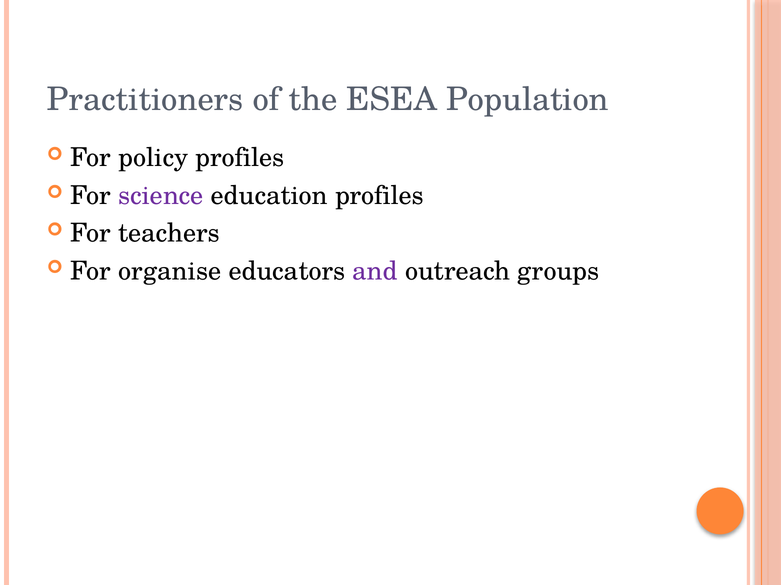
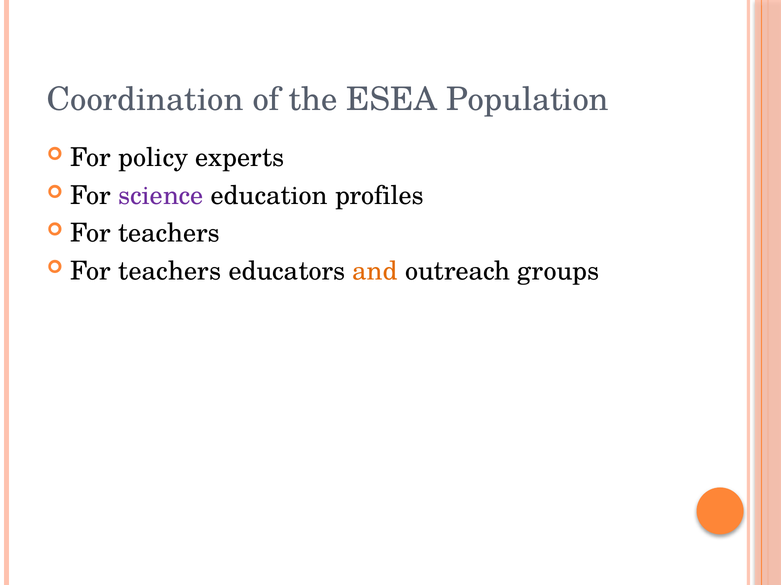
Practitioners: Practitioners -> Coordination (145, 100)
policy profiles: profiles -> experts (240, 158)
organise: organise -> teachers (170, 271)
and colour: purple -> orange (375, 271)
